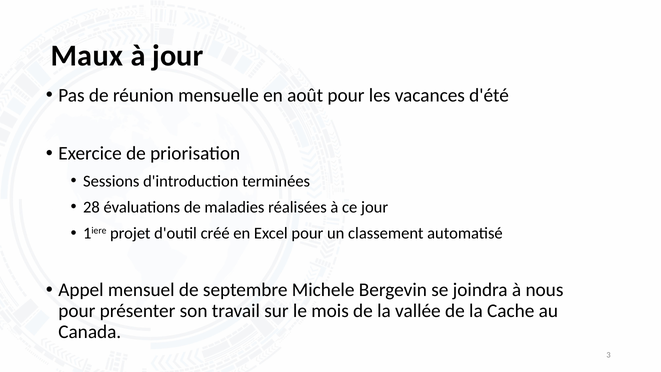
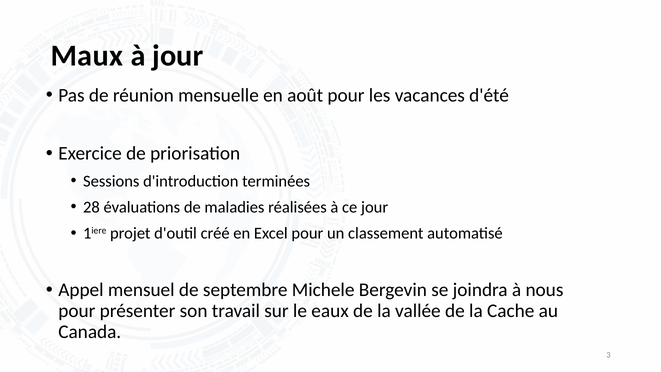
mois: mois -> eaux (330, 311)
